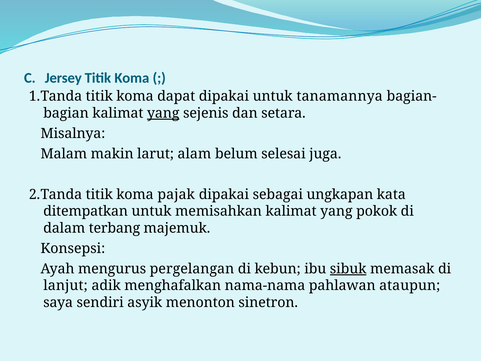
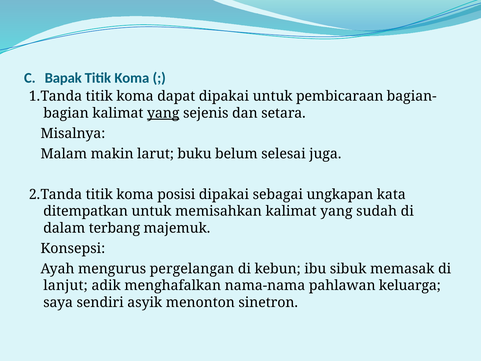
Jersey: Jersey -> Bapak (63, 78)
tanamannya: tanamannya -> pembicaraan (340, 96)
alam: alam -> buku (195, 154)
pajak: pajak -> posisi (176, 194)
pokok: pokok -> sudah (377, 211)
sibuk underline: present -> none (348, 269)
ataupun: ataupun -> keluarga (410, 285)
